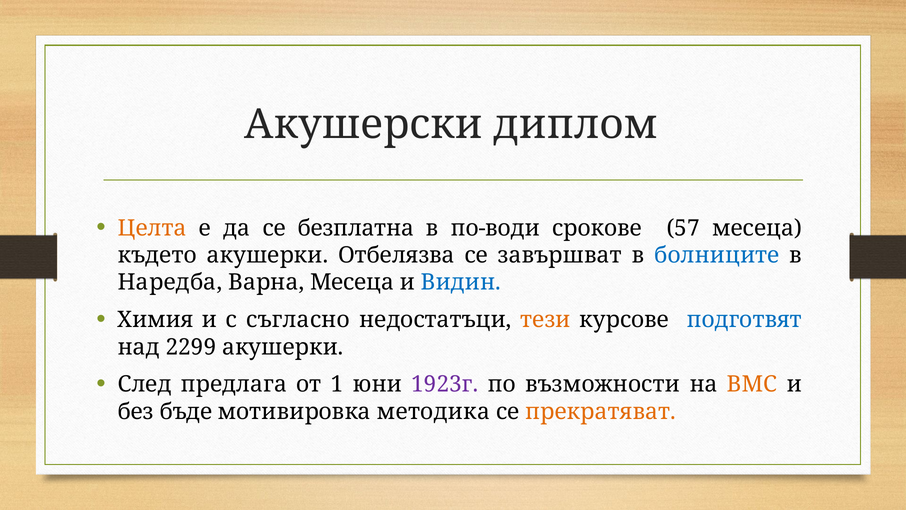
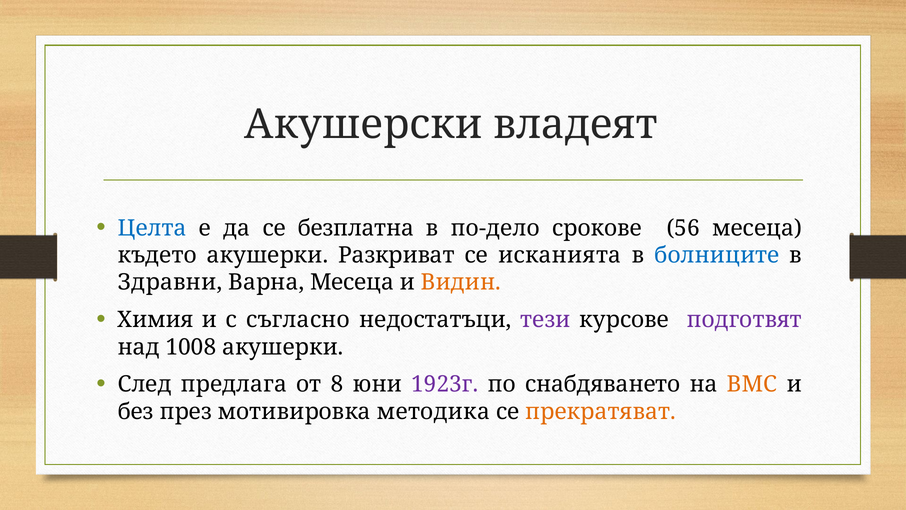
диплом: диплом -> владеят (576, 124)
Целта colour: orange -> blue (152, 228)
по-води: по-води -> по-дело (495, 228)
57: 57 -> 56 (683, 228)
Отбелязва: Отбелязва -> Разкриват (397, 255)
завършват: завършват -> исканията (560, 255)
Наредба: Наредба -> Здравни (170, 282)
Видин colour: blue -> orange (461, 282)
тези colour: orange -> purple (545, 320)
подготвят colour: blue -> purple (744, 320)
2299: 2299 -> 1008 (191, 347)
1: 1 -> 8 (337, 384)
възможности: възможности -> снабдяването (603, 384)
бъде: бъде -> през (186, 411)
